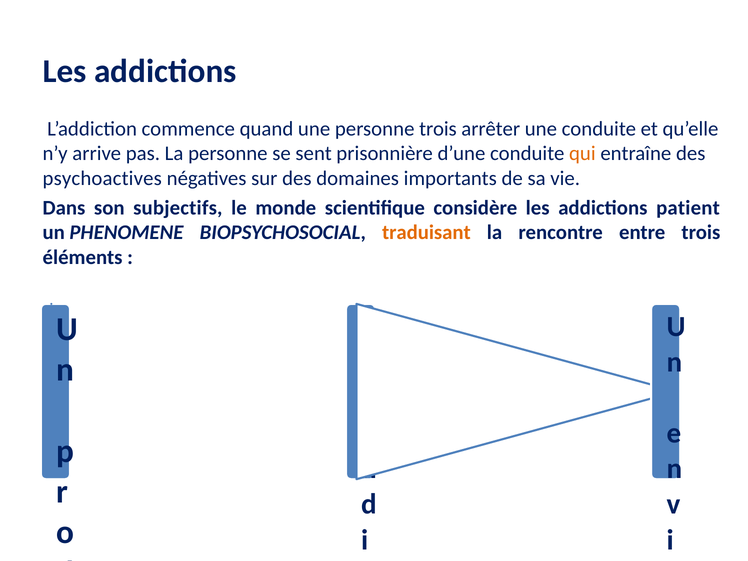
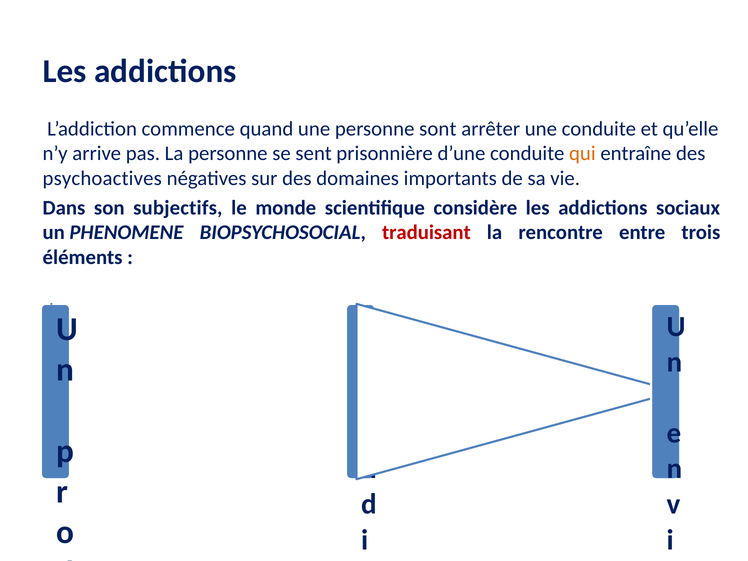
personne trois: trois -> sont (438, 129)
patient: patient -> sociaux (688, 208)
traduisant colour: orange -> red (426, 233)
